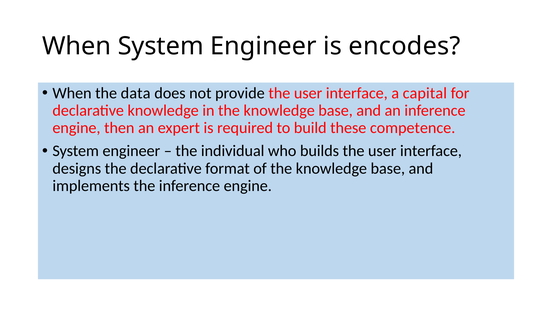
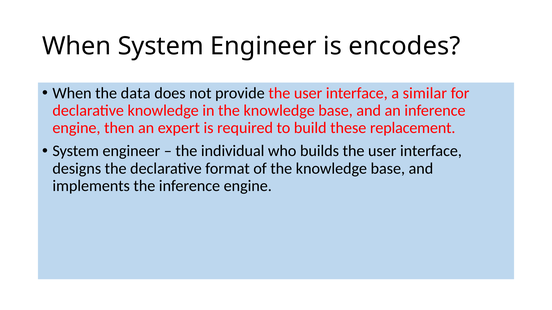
capital: capital -> similar (425, 93)
competence: competence -> replacement (413, 128)
